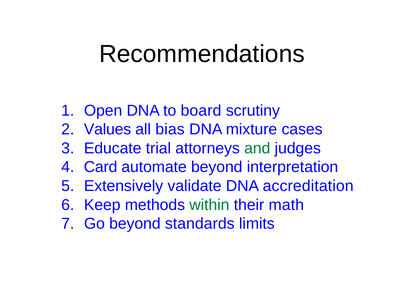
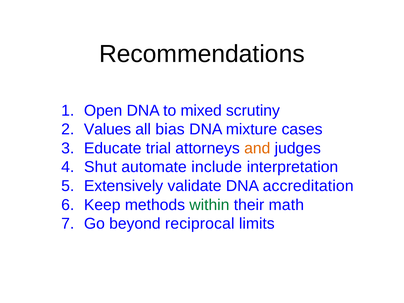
board: board -> mixed (201, 111)
and colour: green -> orange (257, 148)
Card: Card -> Shut (100, 167)
automate beyond: beyond -> include (217, 167)
standards: standards -> reciprocal (200, 224)
